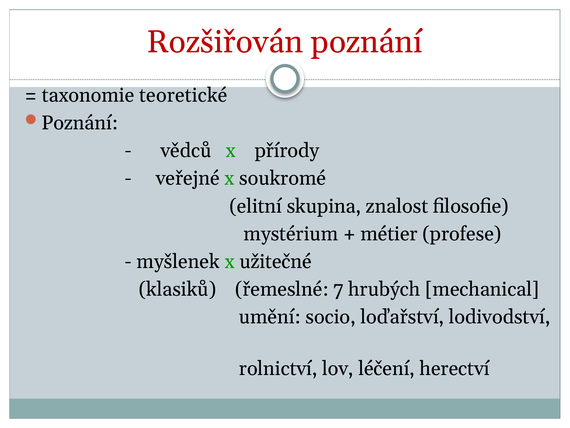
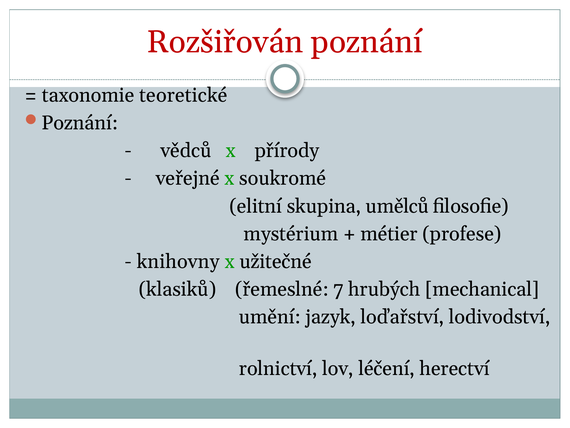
znalost: znalost -> umělců (397, 206)
myšlenek: myšlenek -> knihovny (178, 261)
socio: socio -> jazyk (331, 317)
